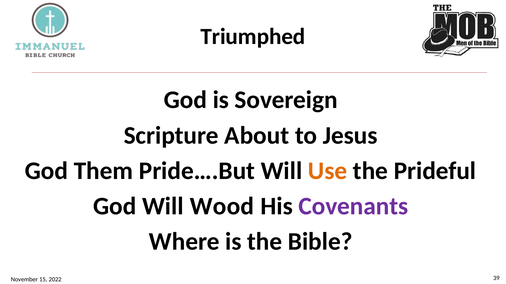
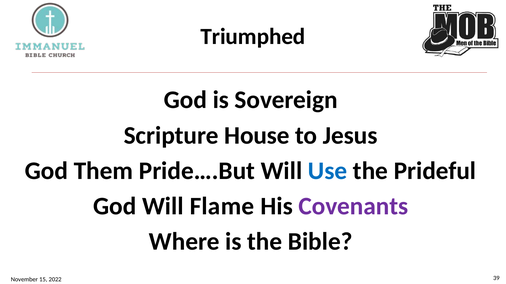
About: About -> House (257, 136)
Use colour: orange -> blue (328, 171)
Wood: Wood -> Flame (222, 206)
